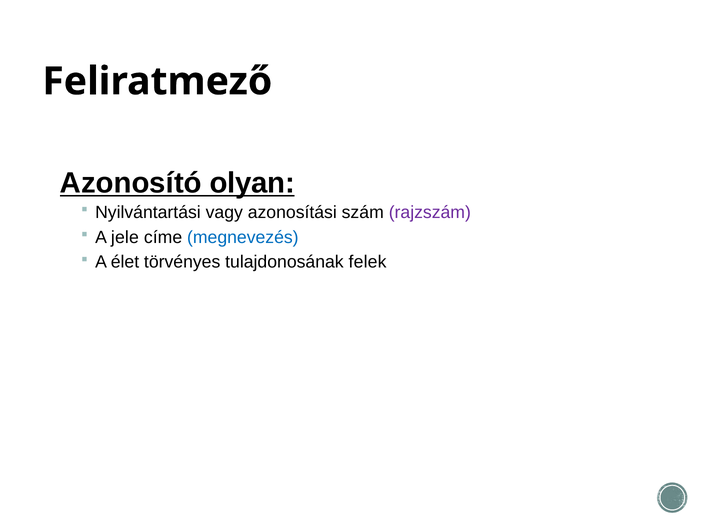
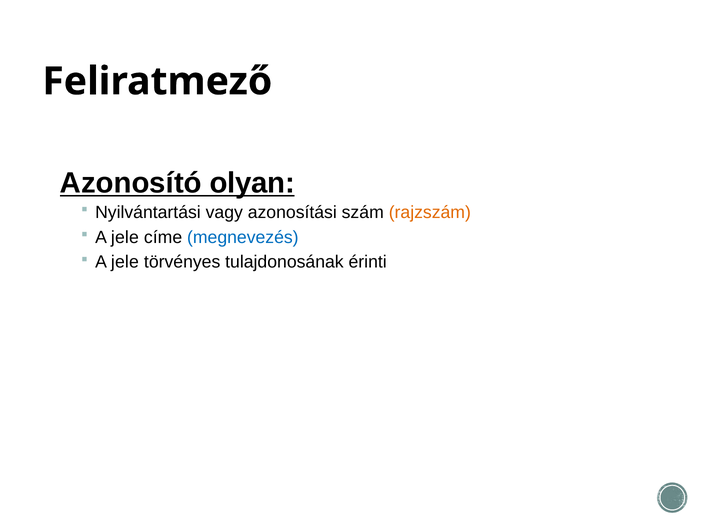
rajzszám colour: purple -> orange (430, 212)
élet: élet -> jele (125, 262)
felek: felek -> érinti (368, 262)
